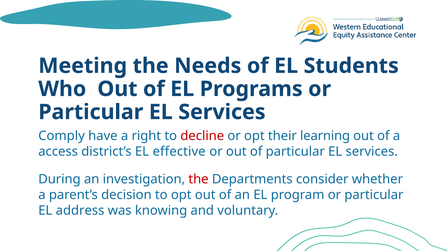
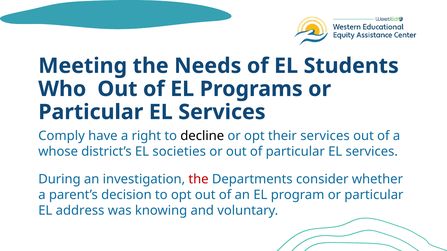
decline colour: red -> black (202, 136)
their learning: learning -> services (325, 136)
access: access -> whose (58, 152)
effective: effective -> societies (179, 152)
